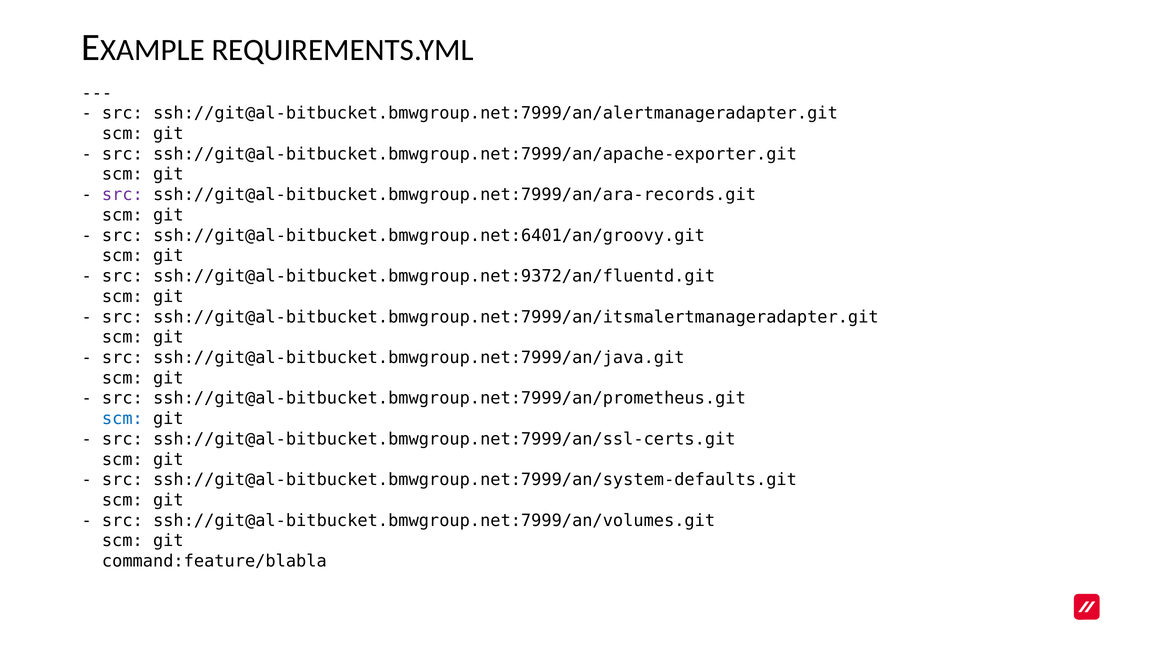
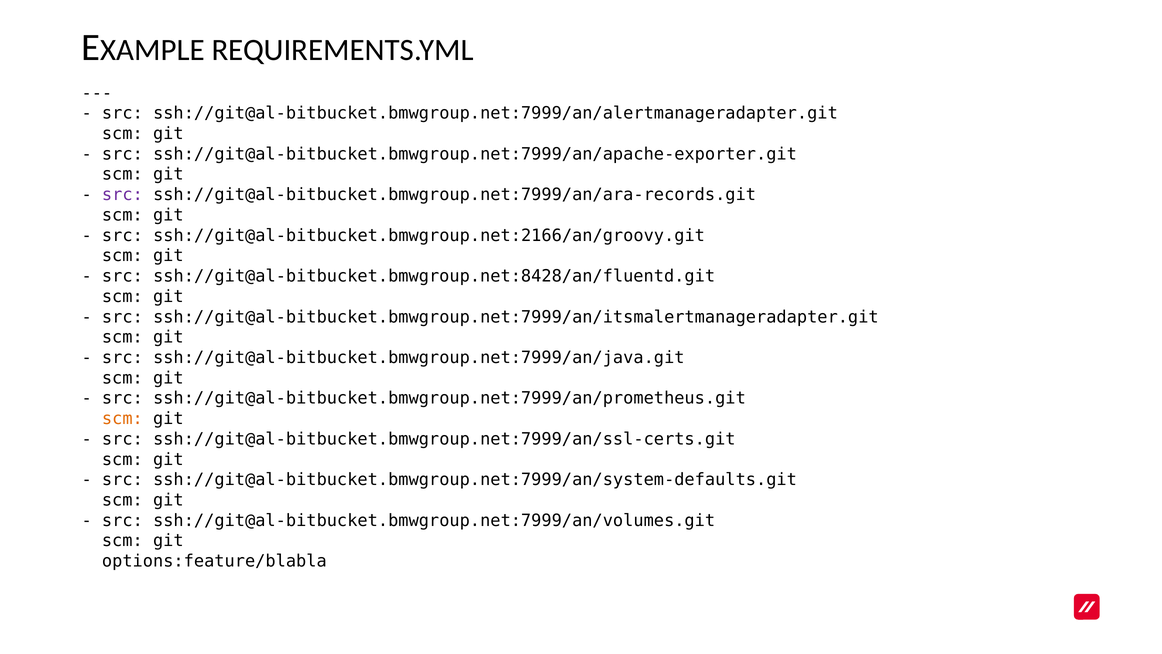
ssh://git@al-bitbucket.bmwgroup.net:6401/an/groovy.git: ssh://git@al-bitbucket.bmwgroup.net:6401/an/groovy.git -> ssh://git@al-bitbucket.bmwgroup.net:2166/an/groovy.git (429, 235)
ssh://git@al-bitbucket.bmwgroup.net:9372/an/fluentd.git: ssh://git@al-bitbucket.bmwgroup.net:9372/an/fluentd.git -> ssh://git@al-bitbucket.bmwgroup.net:8428/an/fluentd.git (434, 276)
scm colour: blue -> orange (122, 418)
command:feature/blabla: command:feature/blabla -> options:feature/blabla (214, 561)
